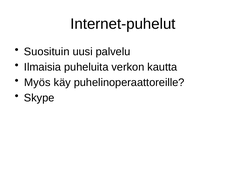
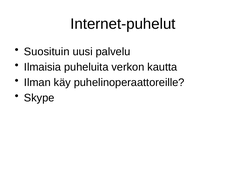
Myös: Myös -> Ilman (37, 82)
